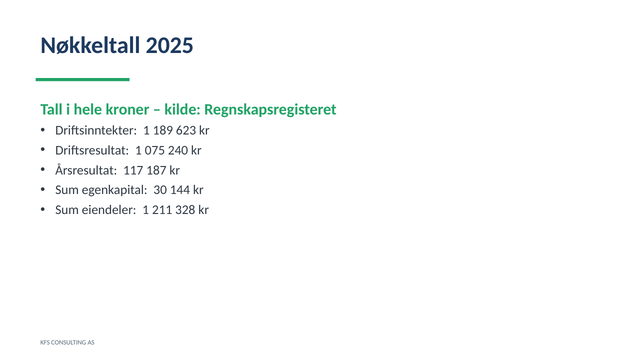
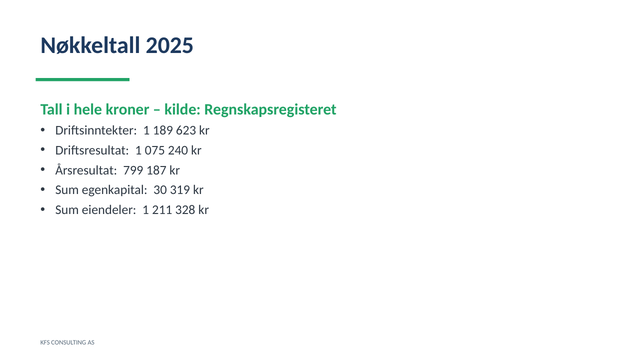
117: 117 -> 799 (133, 170)
144: 144 -> 319 (180, 190)
